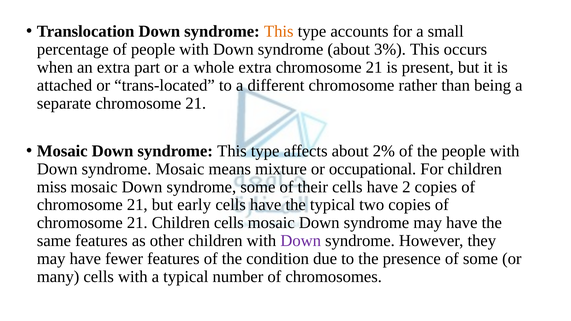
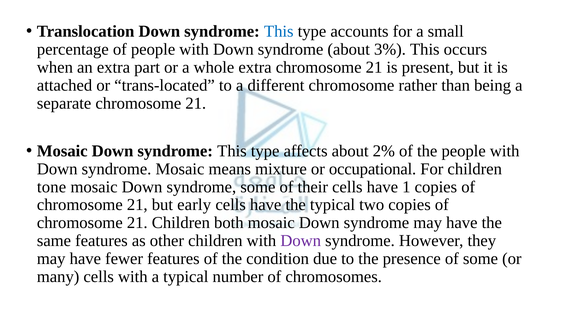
This colour: orange -> blue (279, 31)
miss: miss -> tone (52, 187)
2: 2 -> 1 (406, 187)
Children cells: cells -> both (229, 223)
